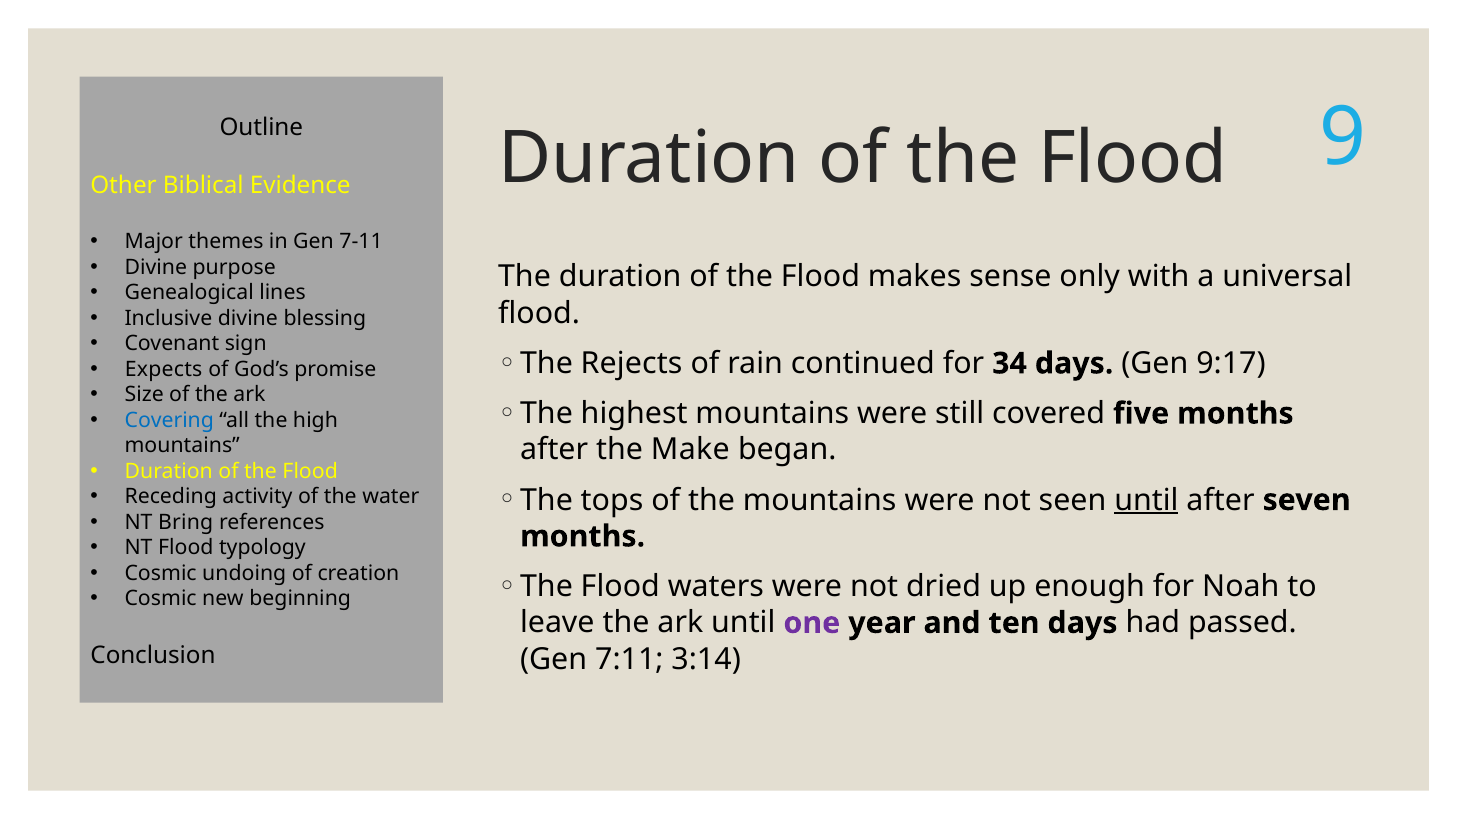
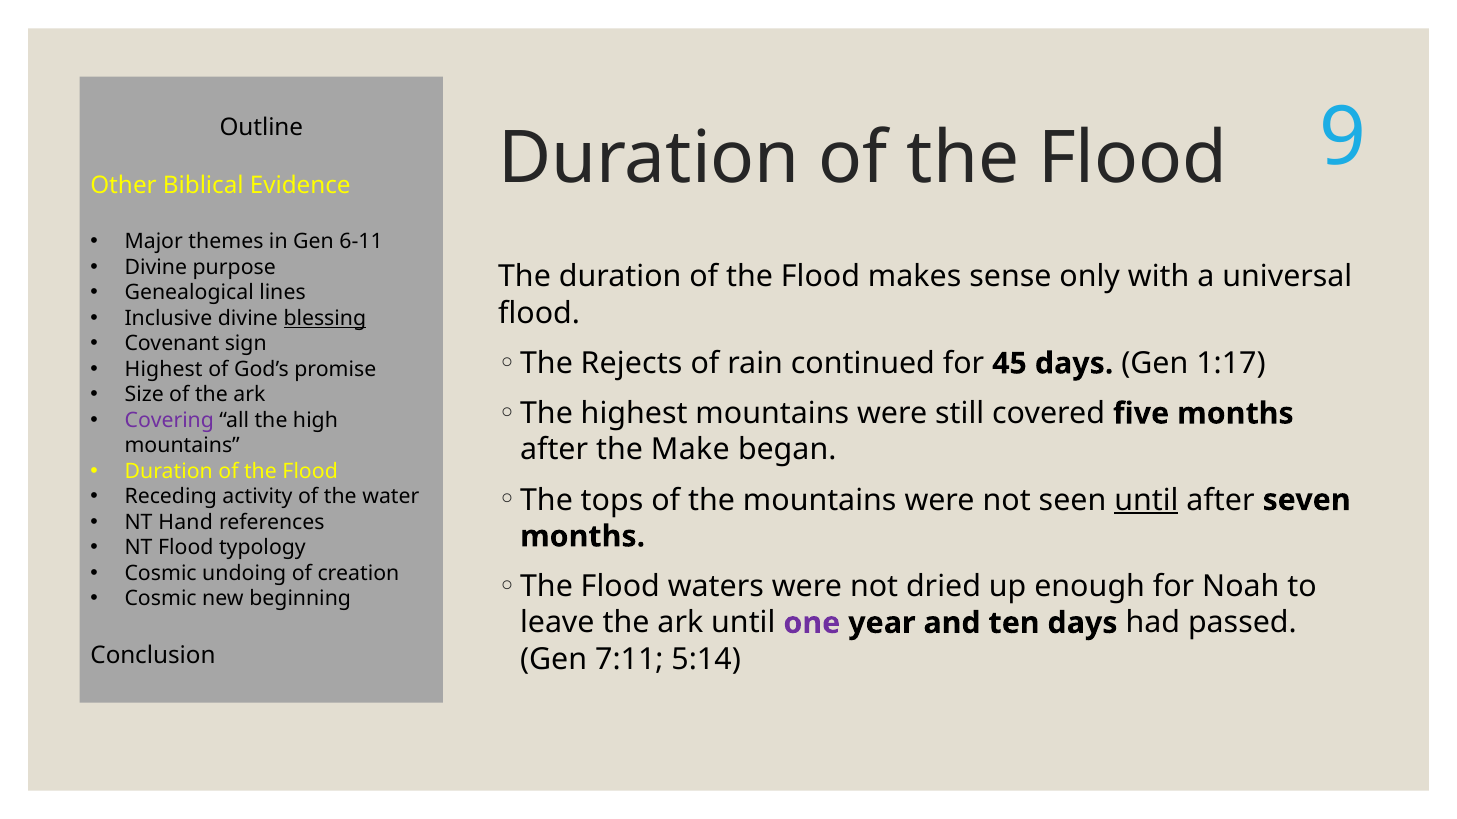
7-11: 7-11 -> 6-11 (361, 242)
blessing underline: none -> present (325, 319)
34: 34 -> 45 (1010, 364)
9:17: 9:17 -> 1:17 (1231, 364)
Expects: Expects -> Highest (164, 370)
Covering colour: blue -> purple (169, 421)
Bring: Bring -> Hand (186, 523)
3:14: 3:14 -> 5:14 (706, 660)
